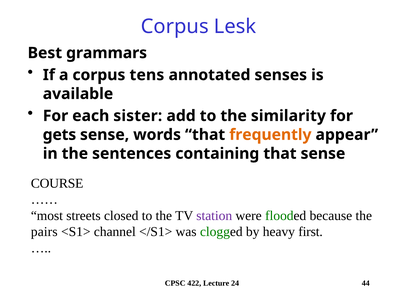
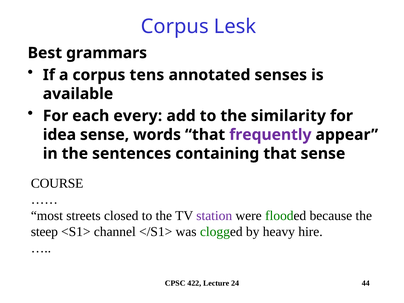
sister: sister -> every (138, 116)
gets: gets -> idea (59, 135)
frequently colour: orange -> purple (270, 135)
pairs: pairs -> steep (44, 232)
first: first -> hire (310, 232)
